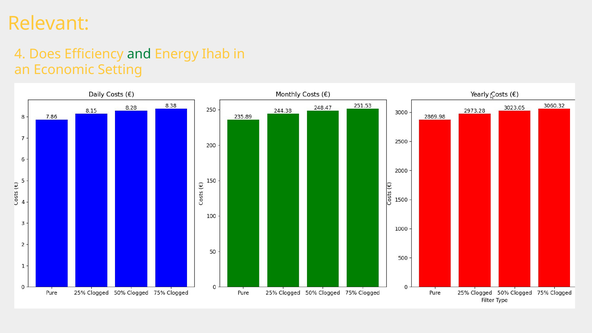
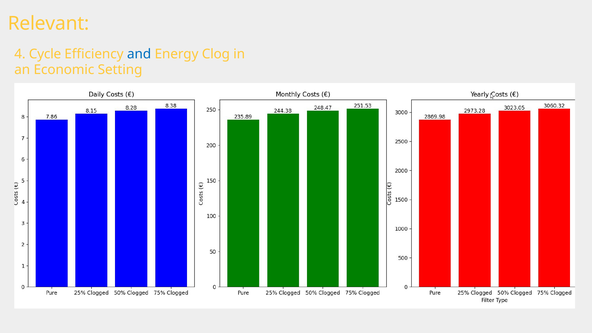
Does: Does -> Cycle (45, 54)
and colour: green -> blue (139, 54)
Ihab: Ihab -> Clog (216, 54)
